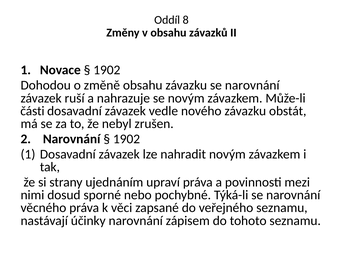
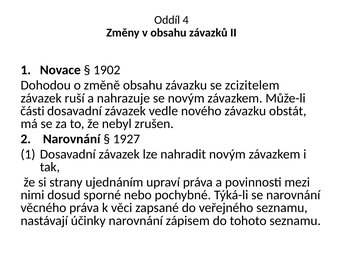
8: 8 -> 4 (186, 20)
závazku se narovnání: narovnání -> zcizitelem (252, 85)
1902: 1902 -> 1927 (127, 139)
